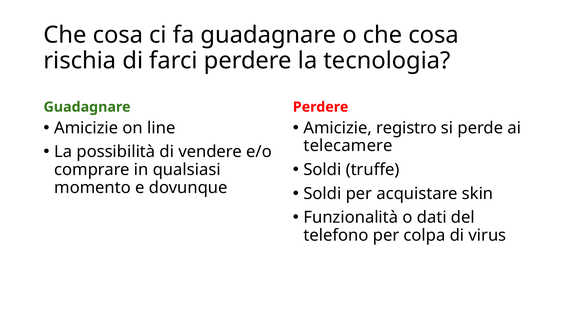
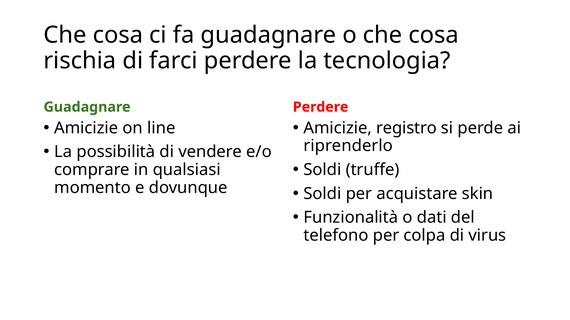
telecamere: telecamere -> riprenderlo (348, 146)
